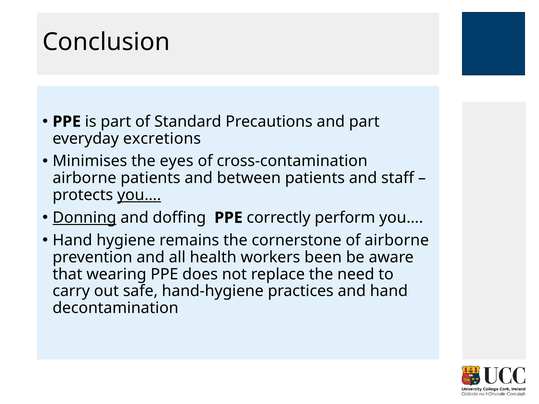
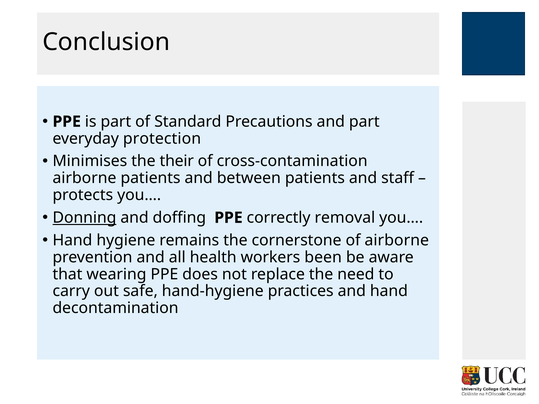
excretions: excretions -> protection (162, 139)
eyes: eyes -> their (177, 161)
you… underline: present -> none (139, 195)
perform: perform -> removal (345, 218)
